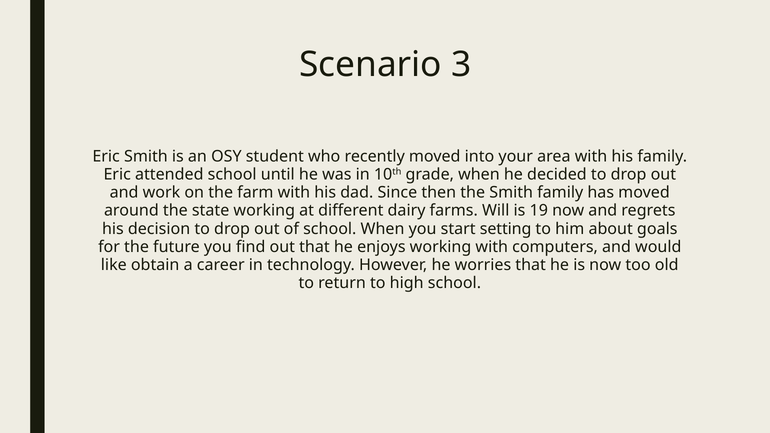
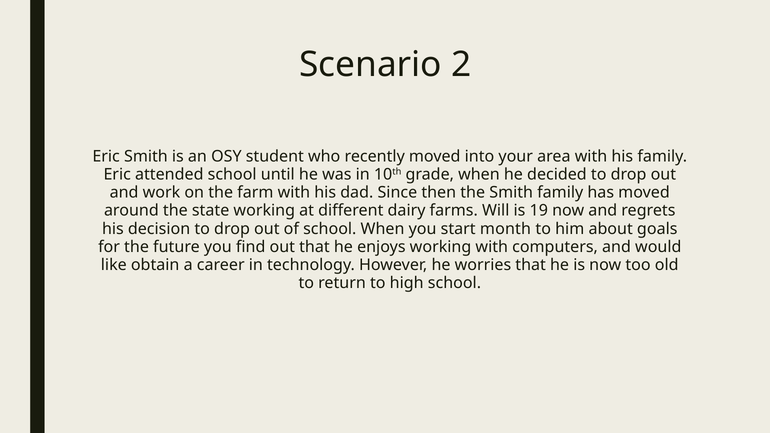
3: 3 -> 2 (461, 65)
setting: setting -> month (505, 229)
